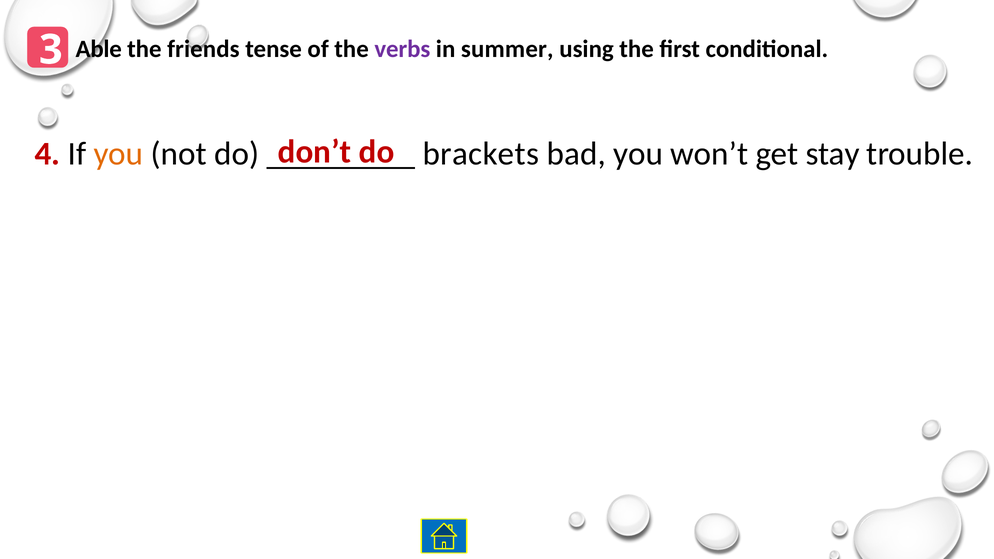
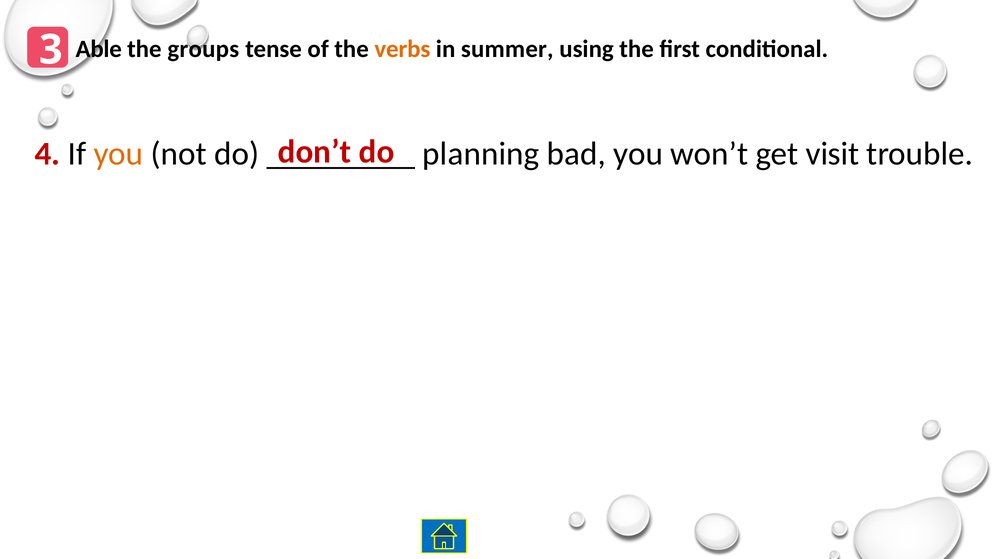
friends: friends -> groups (203, 49)
verbs colour: purple -> orange (402, 49)
brackets: brackets -> planning (481, 154)
stay: stay -> visit (833, 154)
